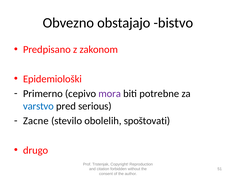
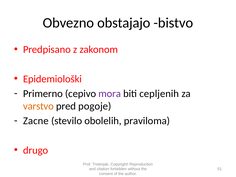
potrebne: potrebne -> cepljenih (159, 94)
varstvo colour: blue -> orange (38, 106)
serious: serious -> pogoje (95, 106)
spoštovati: spoštovati -> praviloma (147, 121)
